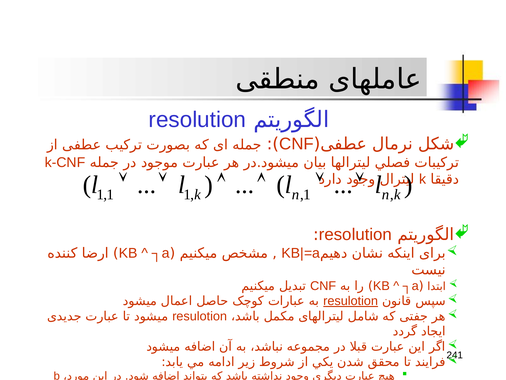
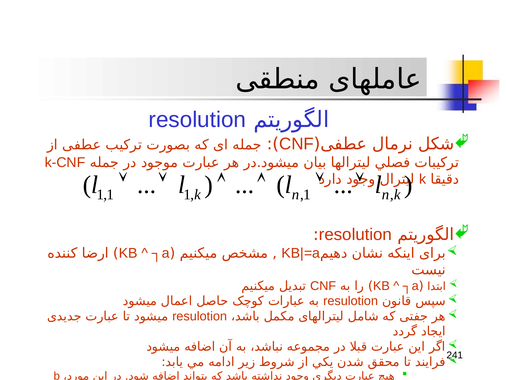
resulotion underline: present -> none (351, 301)
